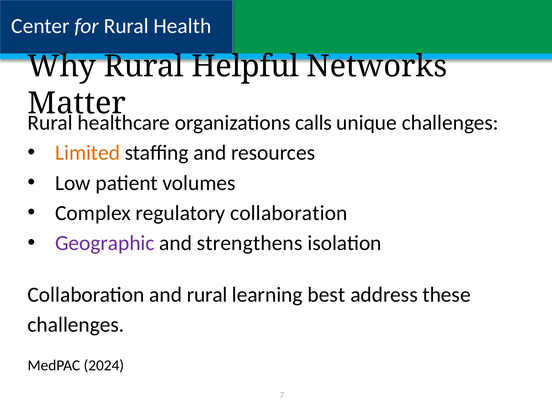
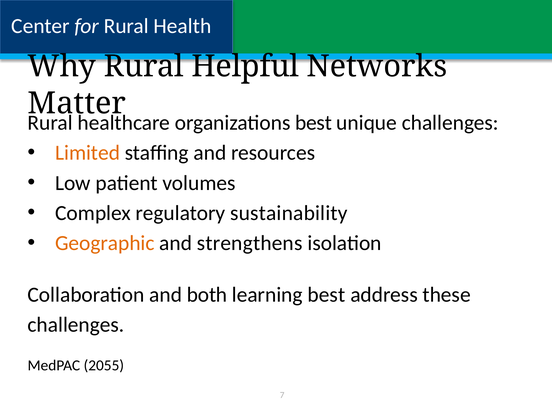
organizations calls: calls -> best (314, 123)
regulatory collaboration: collaboration -> sustainability (289, 213)
Geographic colour: purple -> orange (105, 243)
and rural: rural -> both (207, 295)
2024: 2024 -> 2055 (104, 366)
